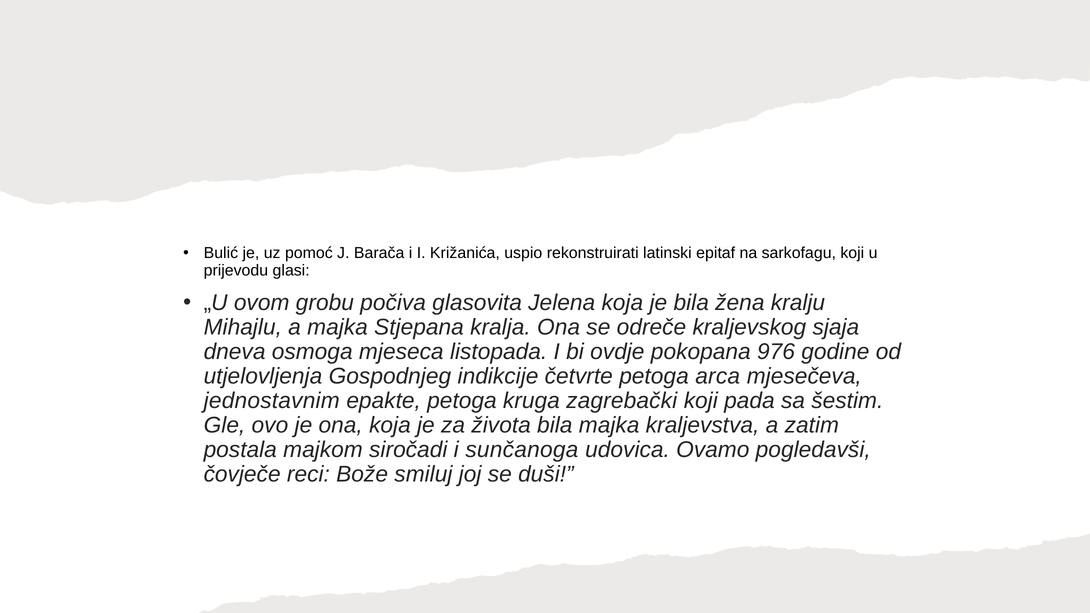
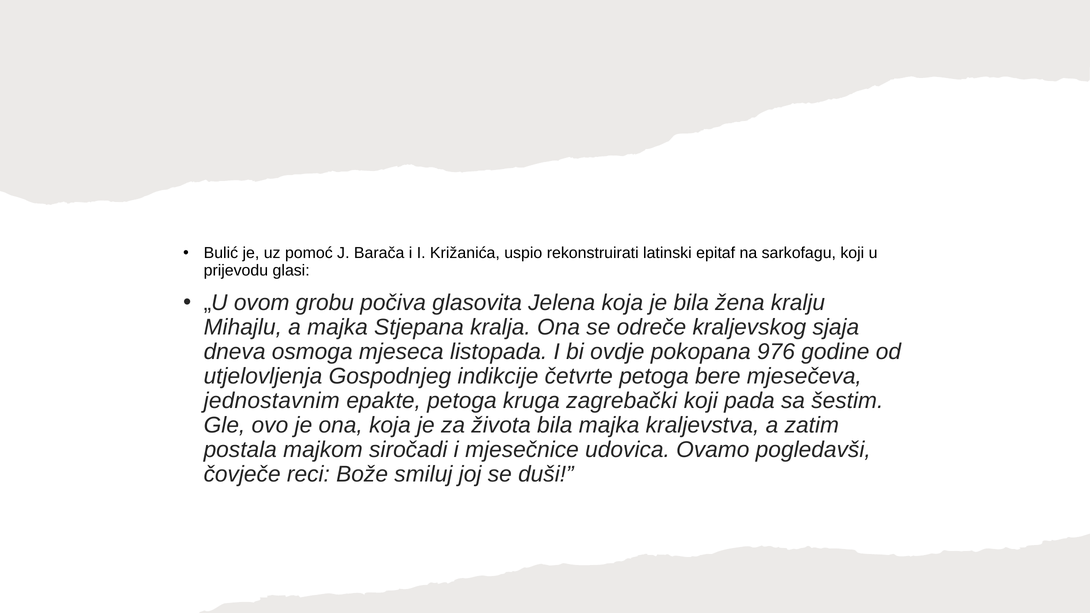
arca: arca -> bere (718, 376)
sunčanoga: sunčanoga -> mjesečnice (522, 450)
